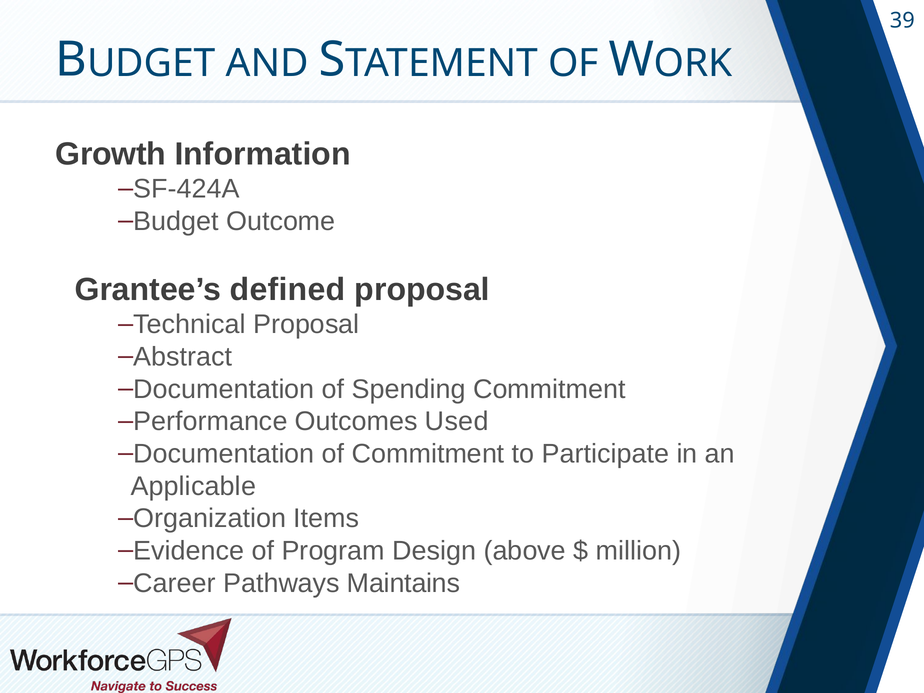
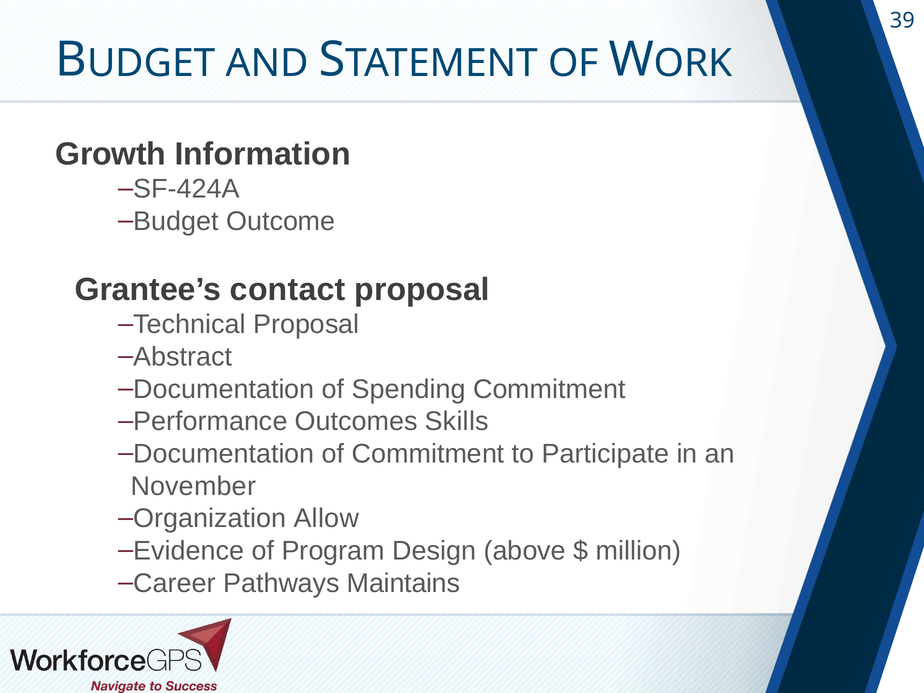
defined: defined -> contact (288, 289)
Used: Used -> Skills (457, 422)
Applicable: Applicable -> November (193, 486)
Items: Items -> Allow (326, 519)
